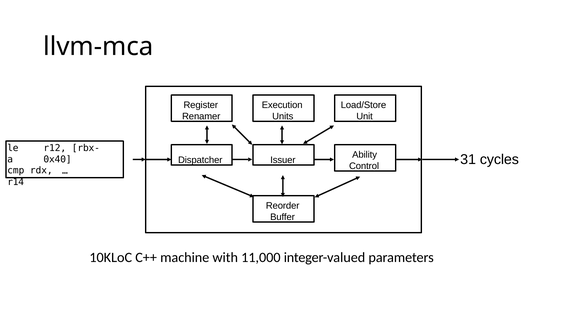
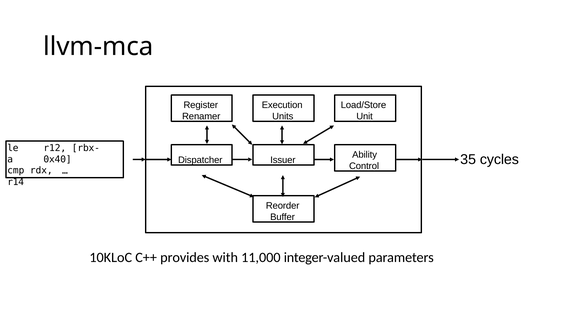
31: 31 -> 35 (468, 160)
machine: machine -> provides (185, 257)
